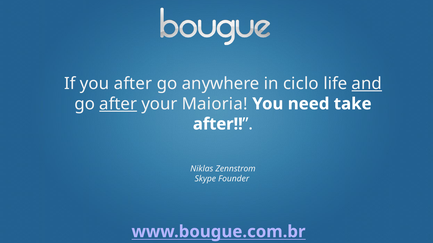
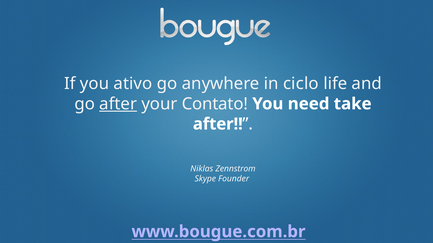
you after: after -> ativo (133, 84)
and underline: present -> none (367, 84)
Maioria: Maioria -> Contato (215, 104)
